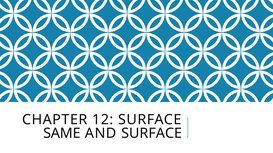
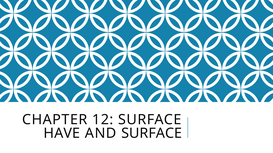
SAME: SAME -> HAVE (62, 134)
